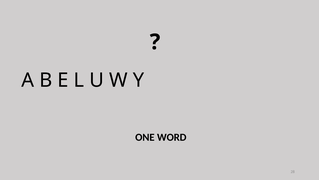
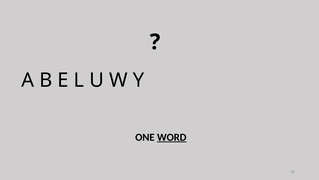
WORD underline: none -> present (172, 137)
